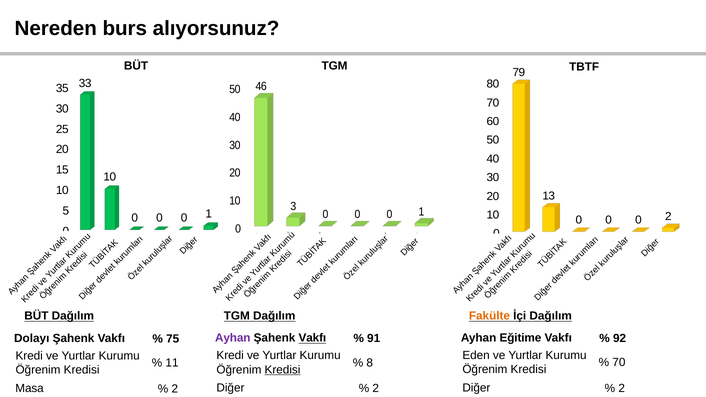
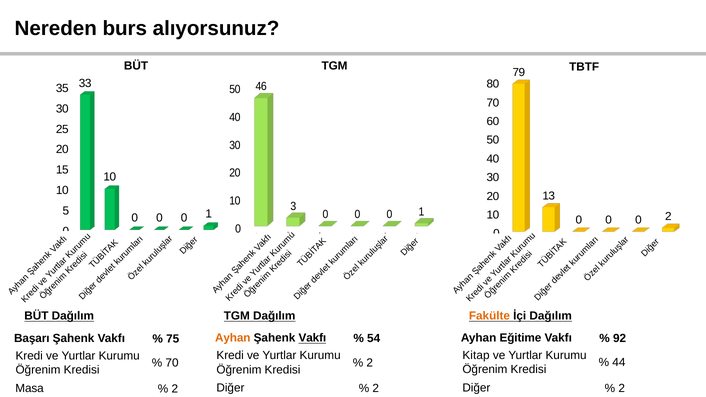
Ayhan colour: purple -> orange (233, 338)
Dolayı: Dolayı -> Başarı (32, 338)
91: 91 -> 54 (374, 338)
Eden: Eden -> Kitap (476, 355)
70: 70 -> 44 (619, 363)
8: 8 -> 2 (370, 363)
11: 11 -> 70 (172, 363)
Kredisi underline: present -> none (283, 370)
